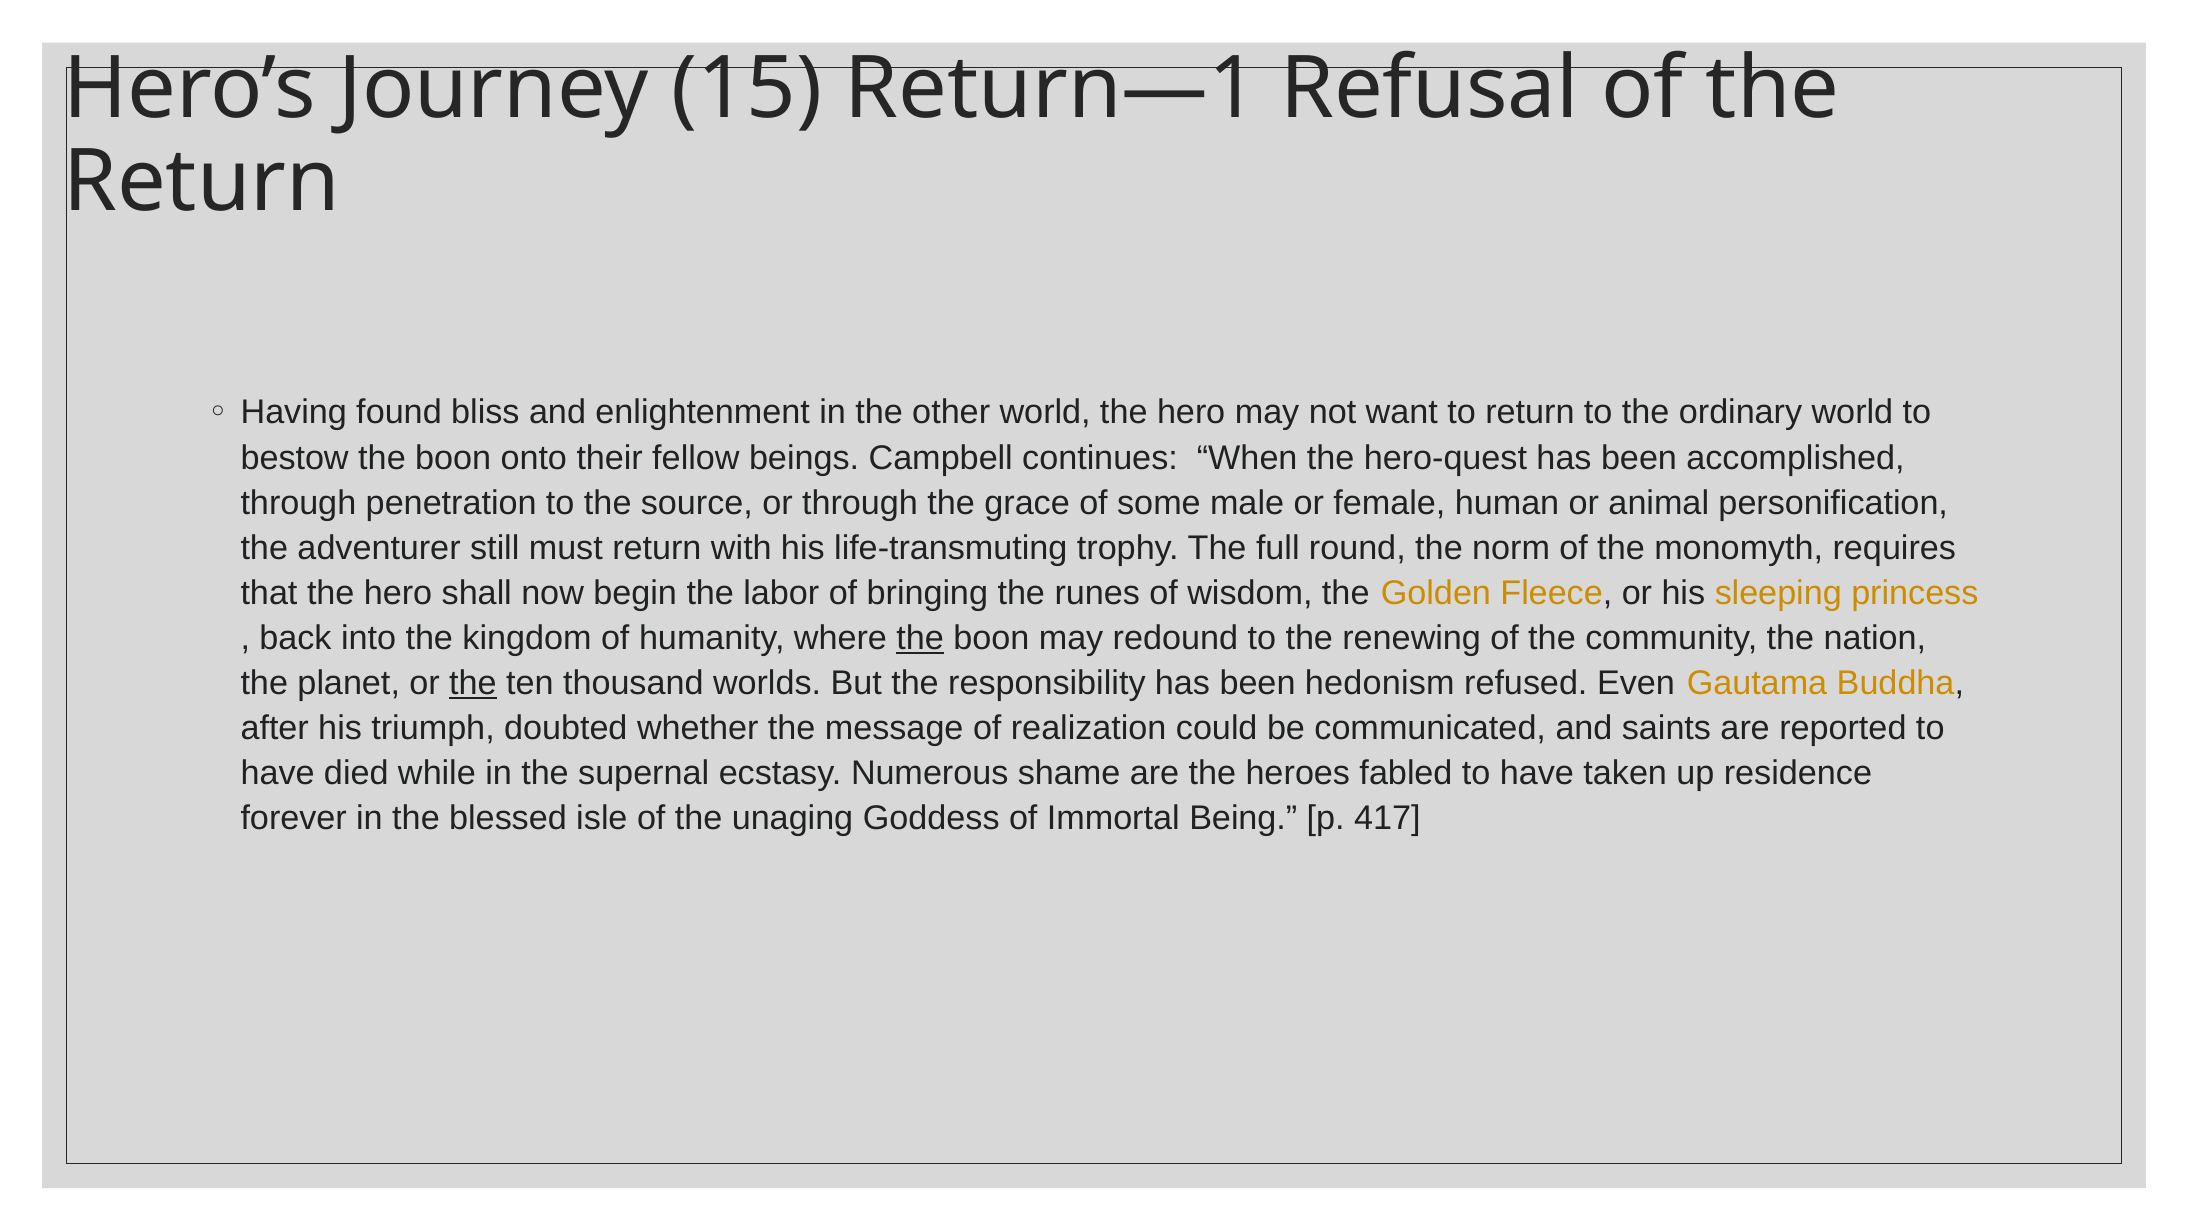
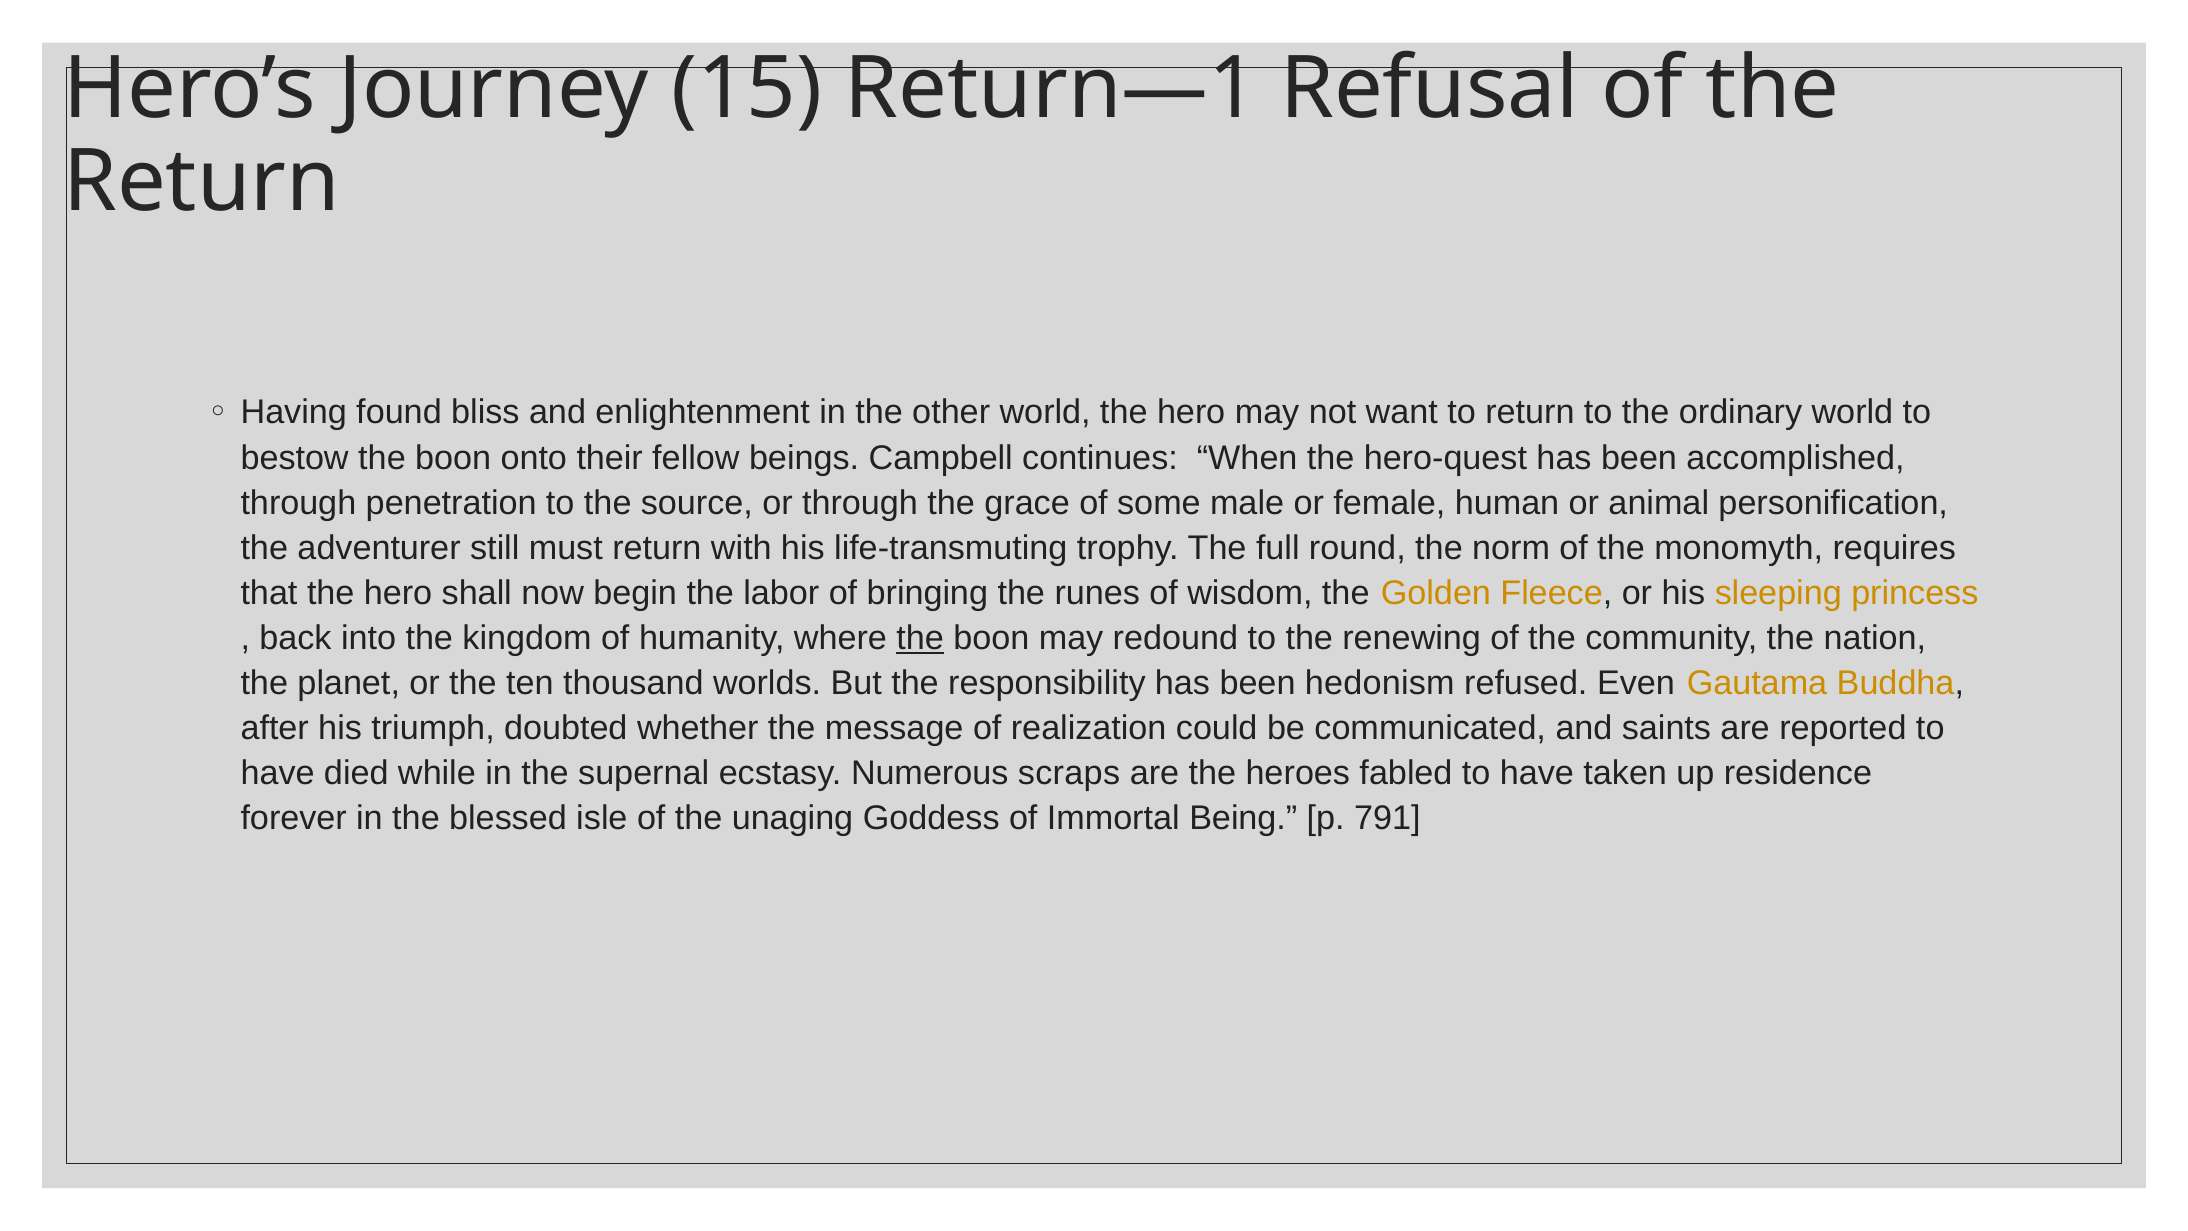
the underline: present -> none (473, 683)
shame: shame -> scraps (1069, 773)
417: 417 -> 791 (1387, 818)
